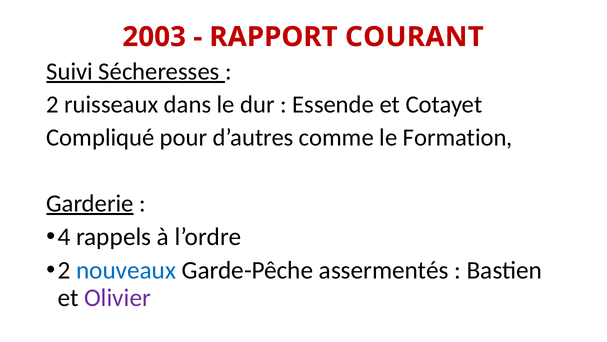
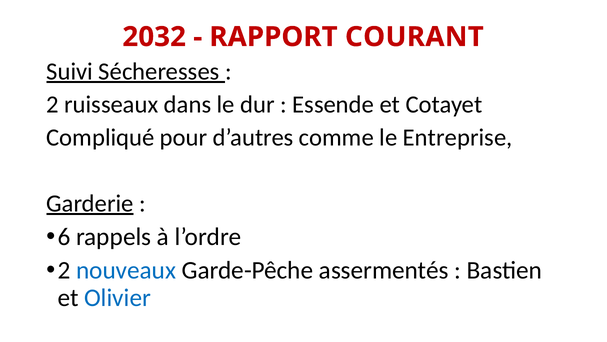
2003: 2003 -> 2032 (154, 37)
Formation: Formation -> Entreprise (458, 137)
4: 4 -> 6 (64, 236)
Olivier colour: purple -> blue (118, 297)
